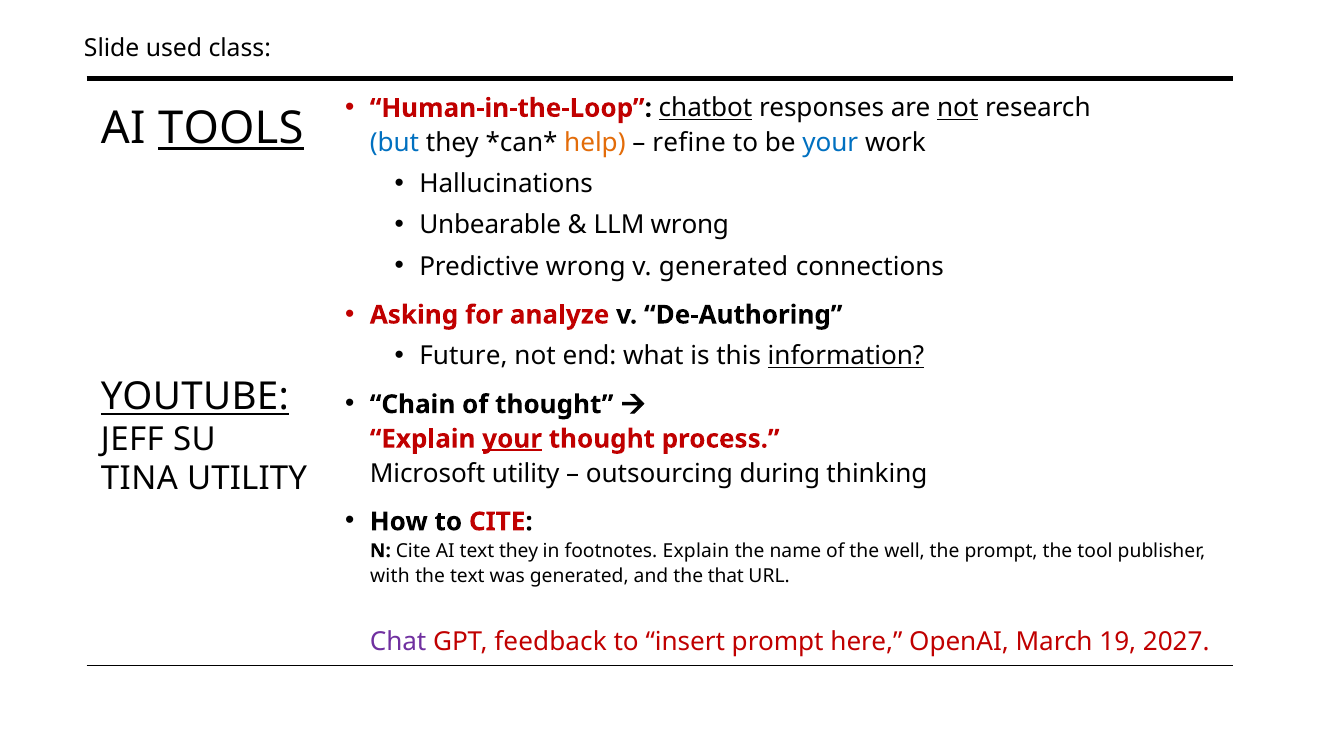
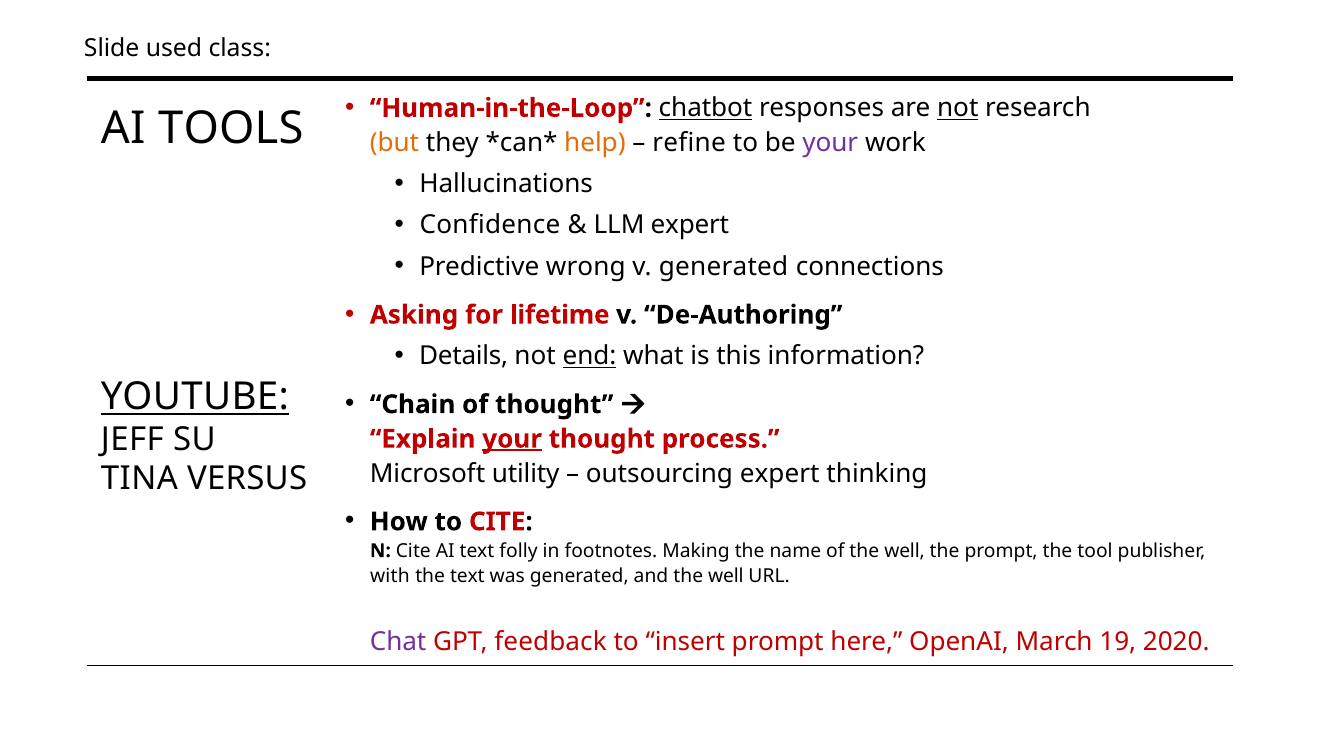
TOOLS underline: present -> none (231, 129)
but colour: blue -> orange (394, 143)
your colour: blue -> purple (830, 143)
Unbearable: Unbearable -> Confidence (490, 225)
LLM wrong: wrong -> expert (690, 225)
analyze: analyze -> lifetime (560, 315)
Future: Future -> Details (464, 356)
end underline: none -> present (590, 356)
information underline: present -> none (846, 356)
outsourcing during: during -> expert (780, 473)
TINA UTILITY: UTILITY -> VERSUS (247, 479)
text they: they -> folly (519, 550)
footnotes Explain: Explain -> Making (696, 550)
and the that: that -> well (726, 576)
2027: 2027 -> 2020 (1176, 641)
